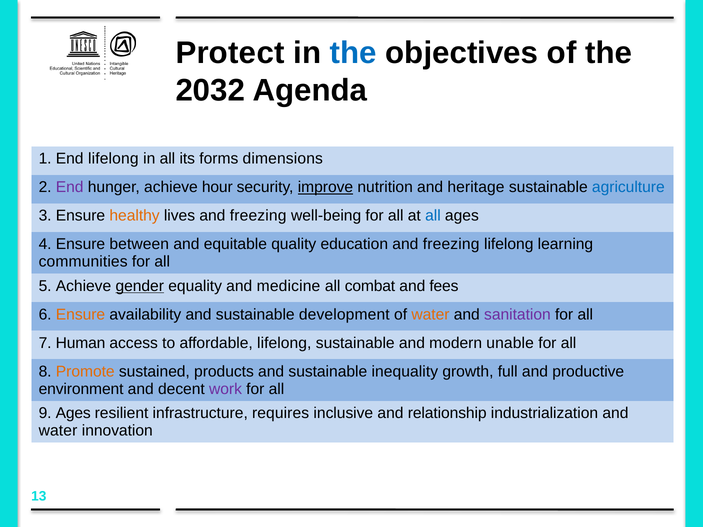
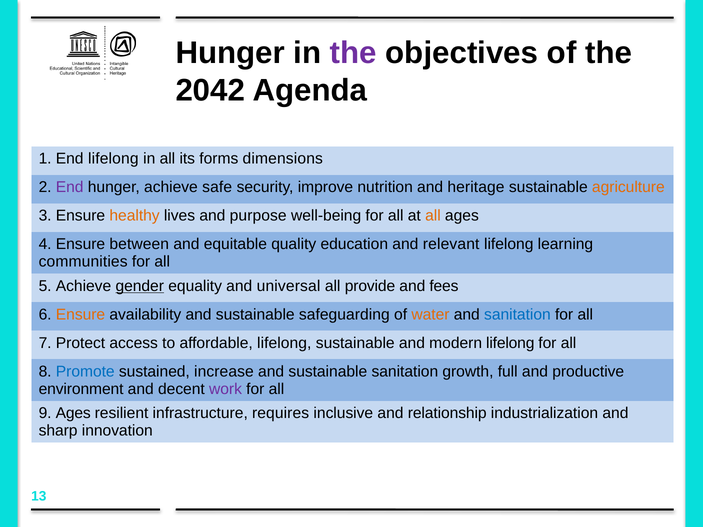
Protect: Protect -> Hunger (230, 53)
the colour: blue -> purple (353, 53)
2032: 2032 -> 2042 (210, 91)
hour: hour -> safe (217, 187)
improve underline: present -> none (325, 187)
agriculture colour: blue -> orange (628, 187)
lives and freezing: freezing -> purpose (258, 216)
all colour: blue -> orange (433, 216)
education and freezing: freezing -> relevant (451, 244)
medicine: medicine -> universal (289, 286)
combat: combat -> provide (370, 286)
development: development -> safeguarding (344, 315)
sanitation colour: purple -> blue (517, 315)
Human: Human -> Protect (81, 343)
modern unable: unable -> lifelong (510, 343)
Promote colour: orange -> blue (85, 372)
products: products -> increase (224, 372)
sustainable inequality: inequality -> sanitation (405, 372)
water: water -> sharp (58, 431)
